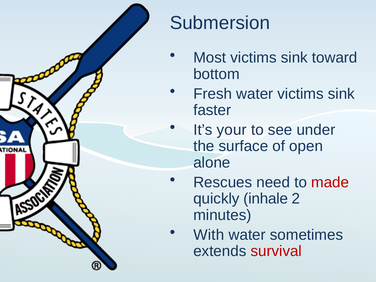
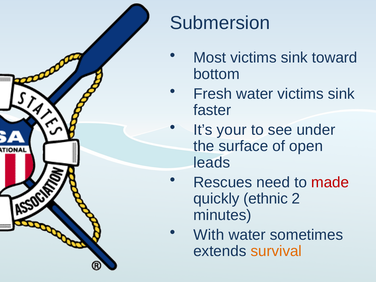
alone: alone -> leads (212, 163)
inhale: inhale -> ethnic (266, 199)
survival colour: red -> orange (276, 251)
